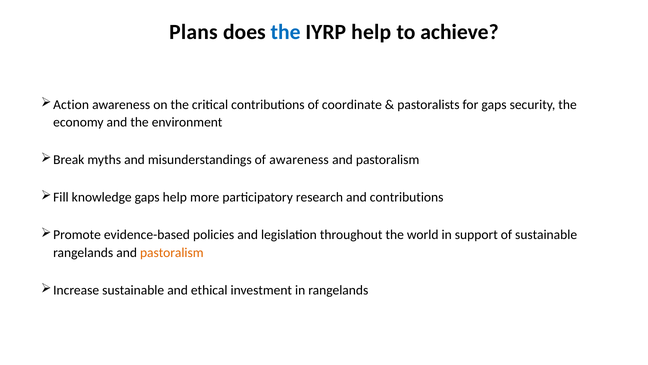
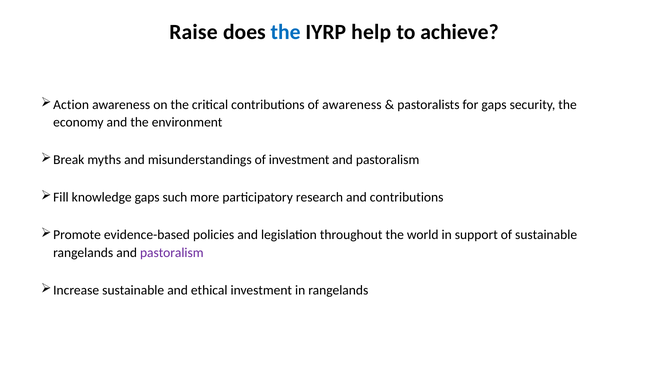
Plans: Plans -> Raise (193, 32)
of coordinate: coordinate -> awareness (352, 104)
of awareness: awareness -> investment (299, 160)
gaps help: help -> such (175, 197)
pastoralism colour: orange -> purple (172, 252)
